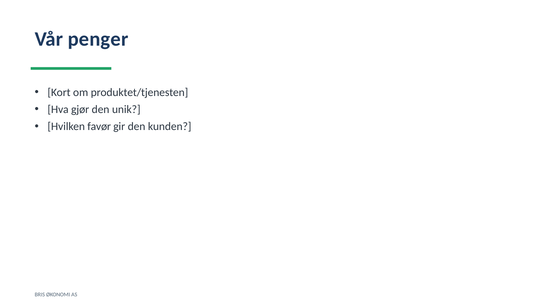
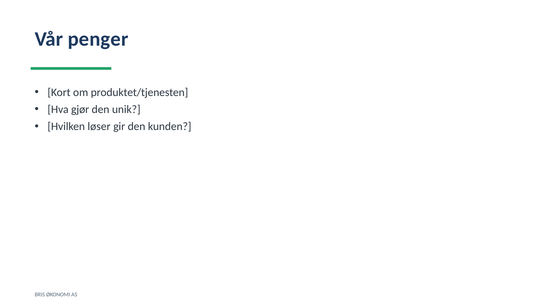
favør: favør -> løser (99, 127)
